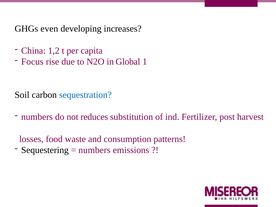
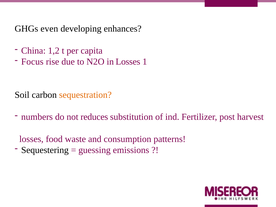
increases: increases -> enhances (123, 29)
in Global: Global -> Losses (128, 62)
sequestration colour: blue -> orange (85, 95)
numbers: numbers -> guessing (95, 150)
